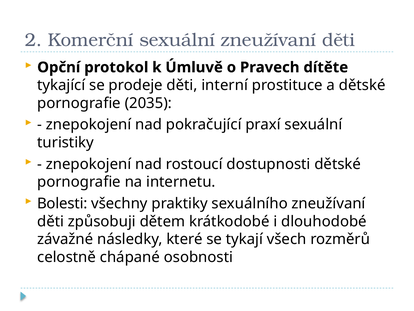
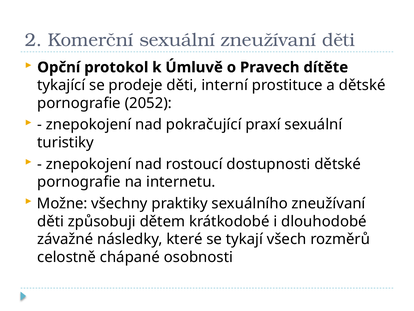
2035: 2035 -> 2052 (148, 103)
Bolesti: Bolesti -> Možne (62, 203)
